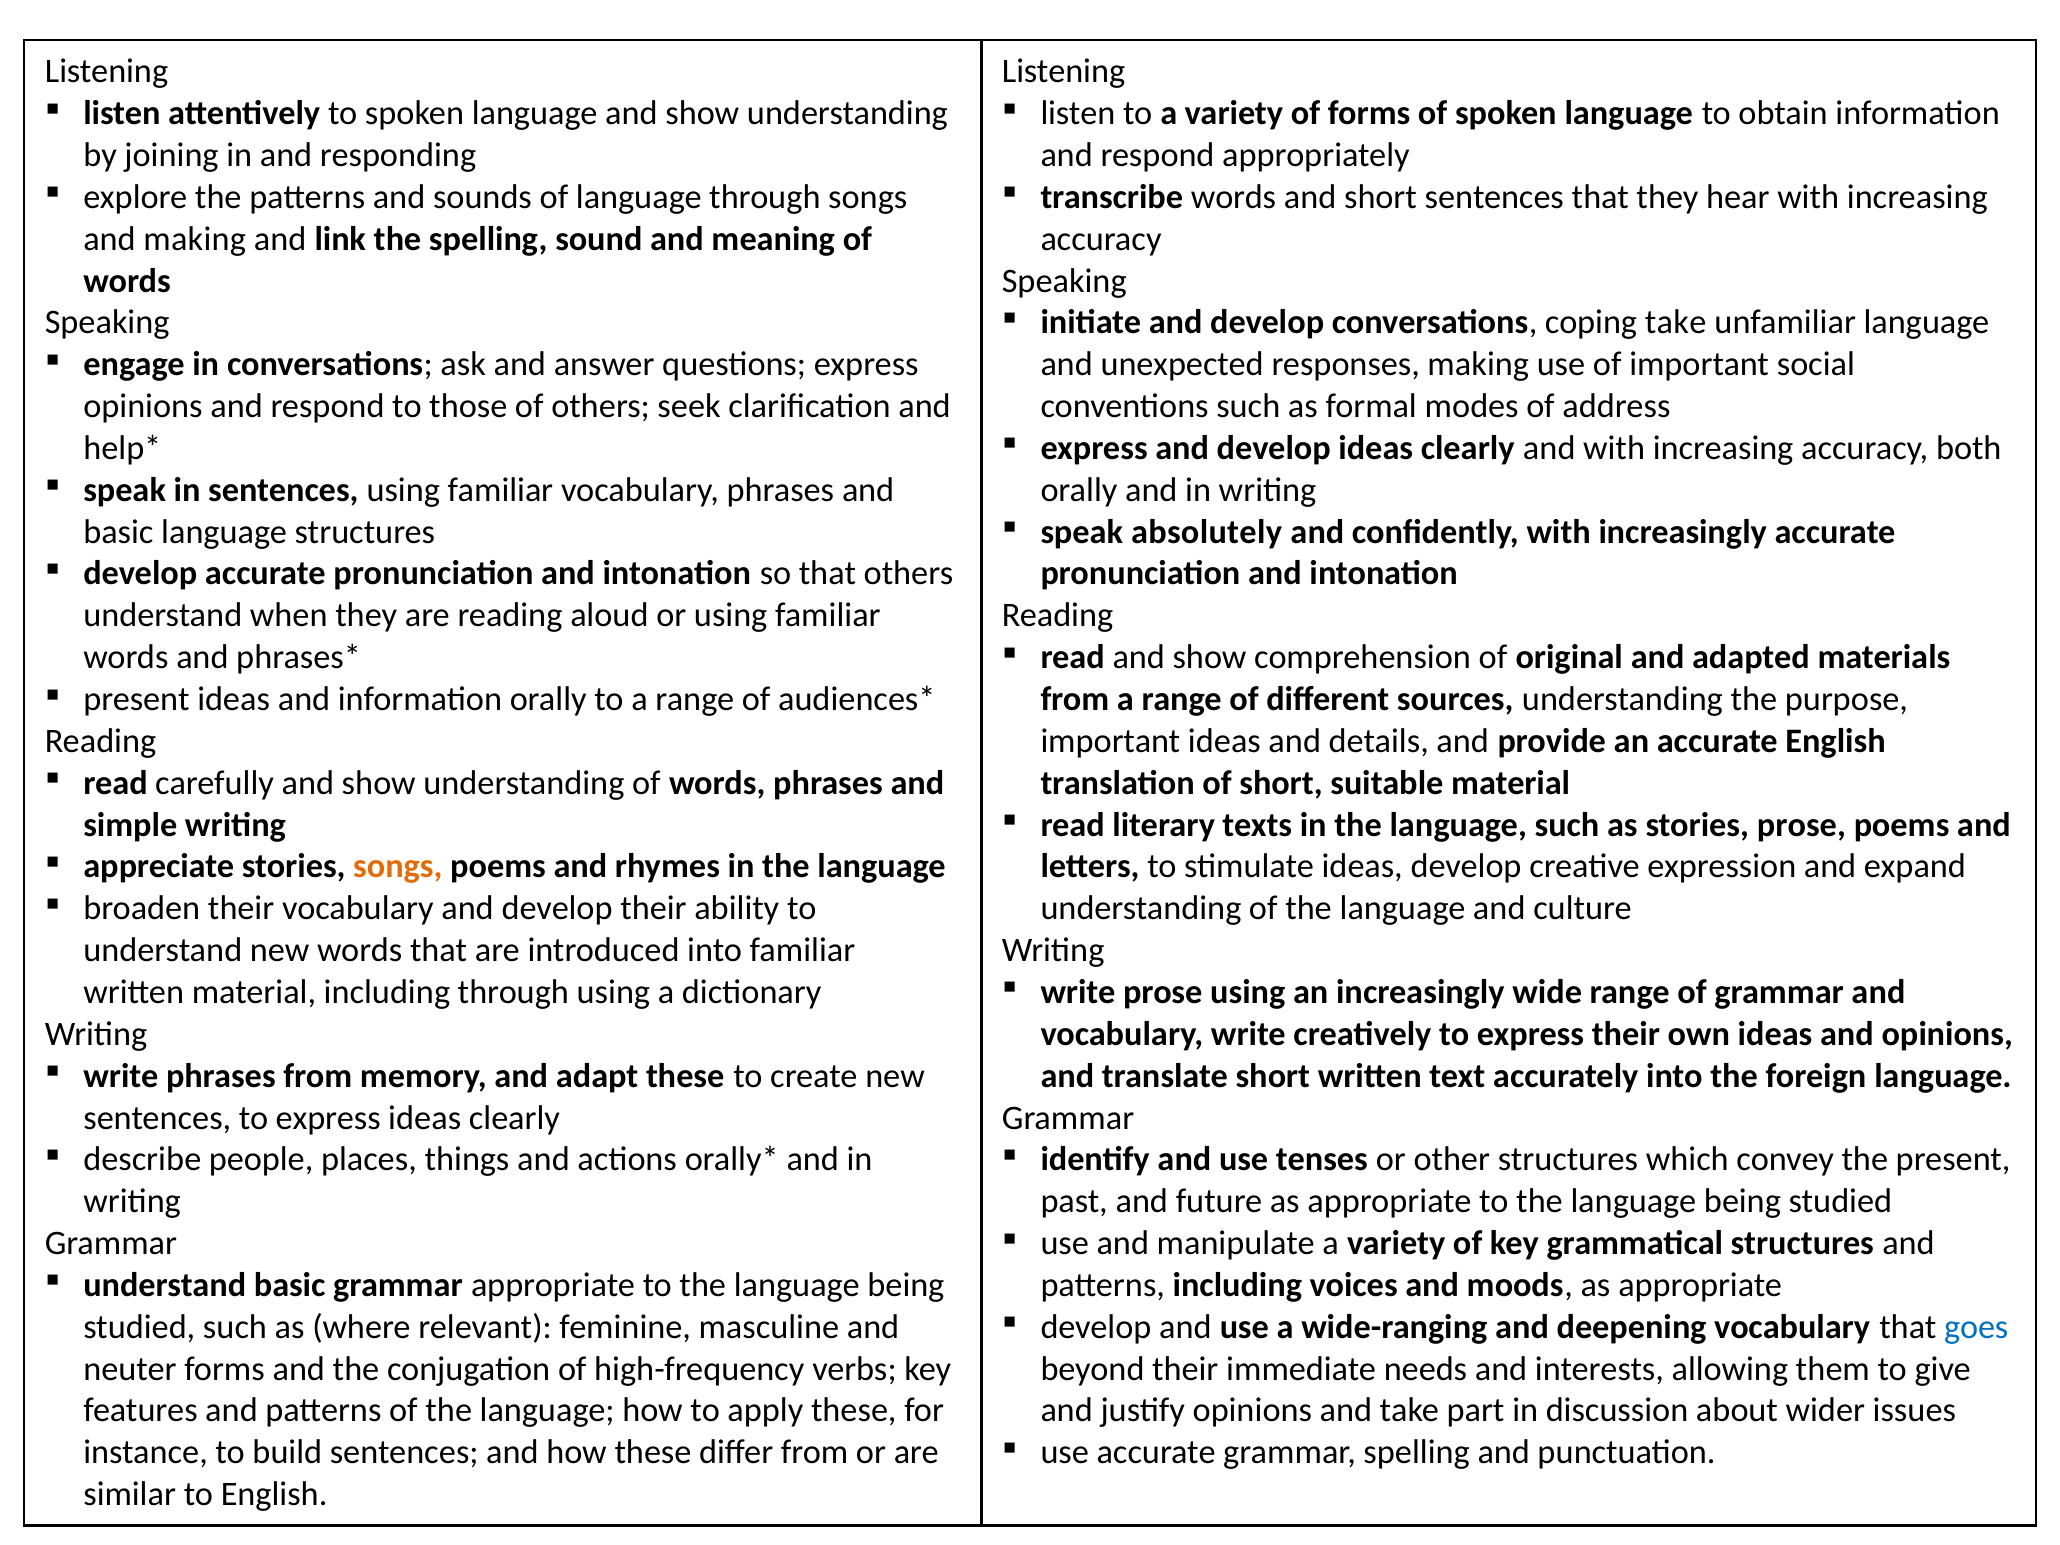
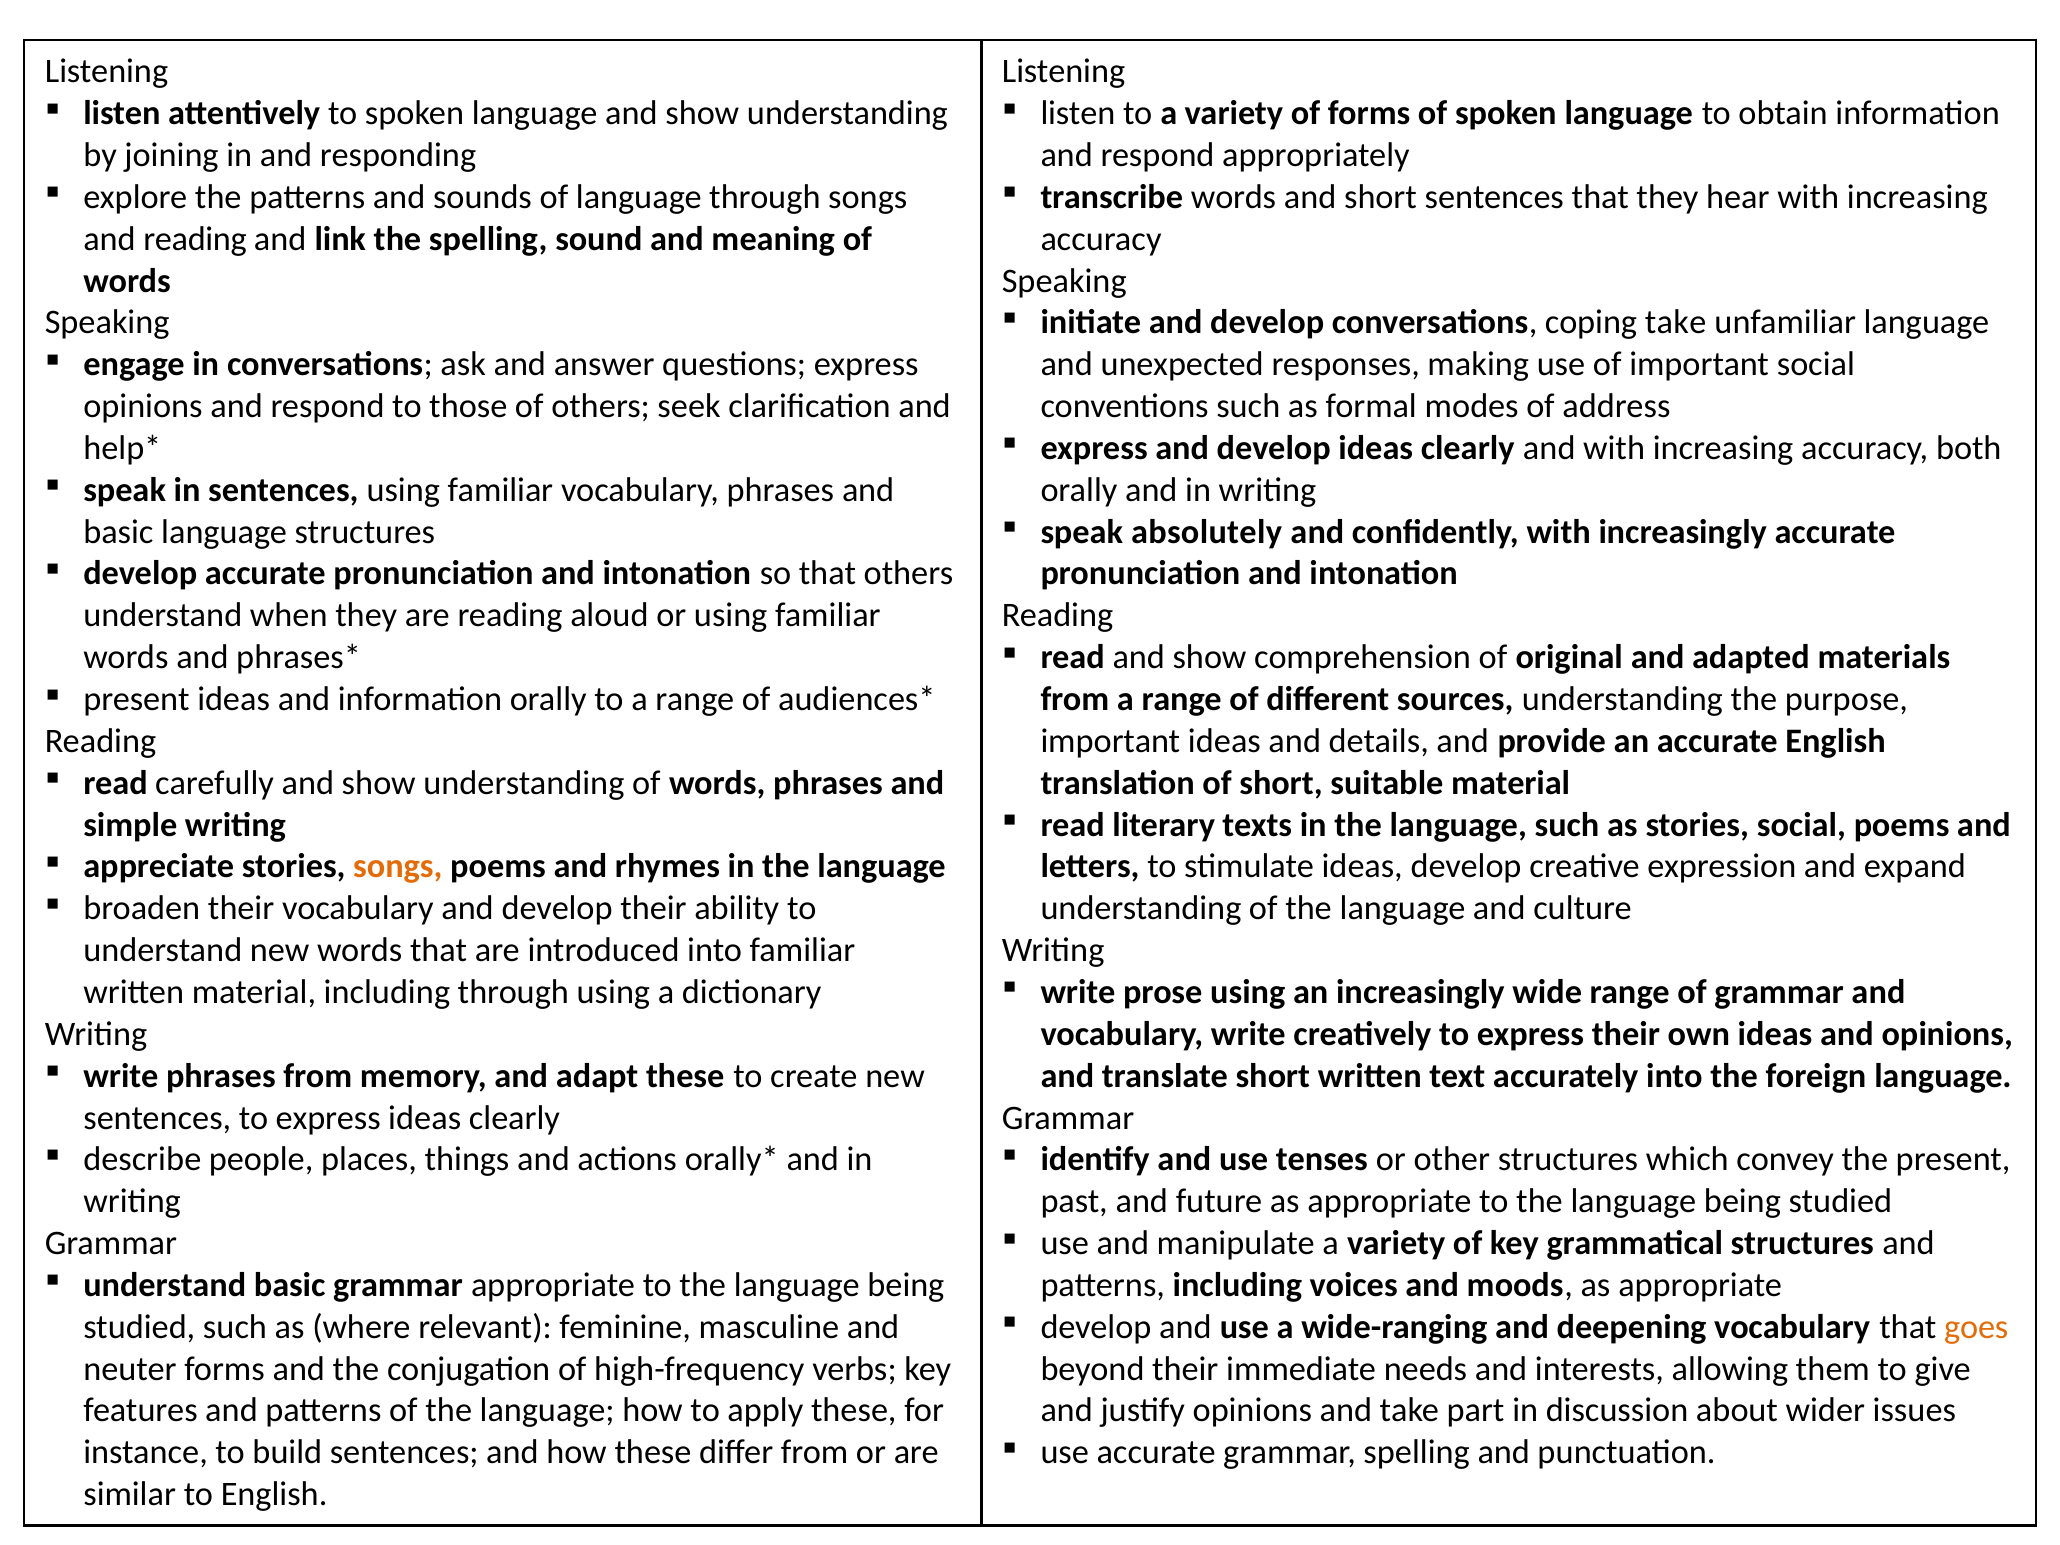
and making: making -> reading (195, 239)
stories prose: prose -> social (1801, 825)
goes colour: blue -> orange (1976, 1327)
